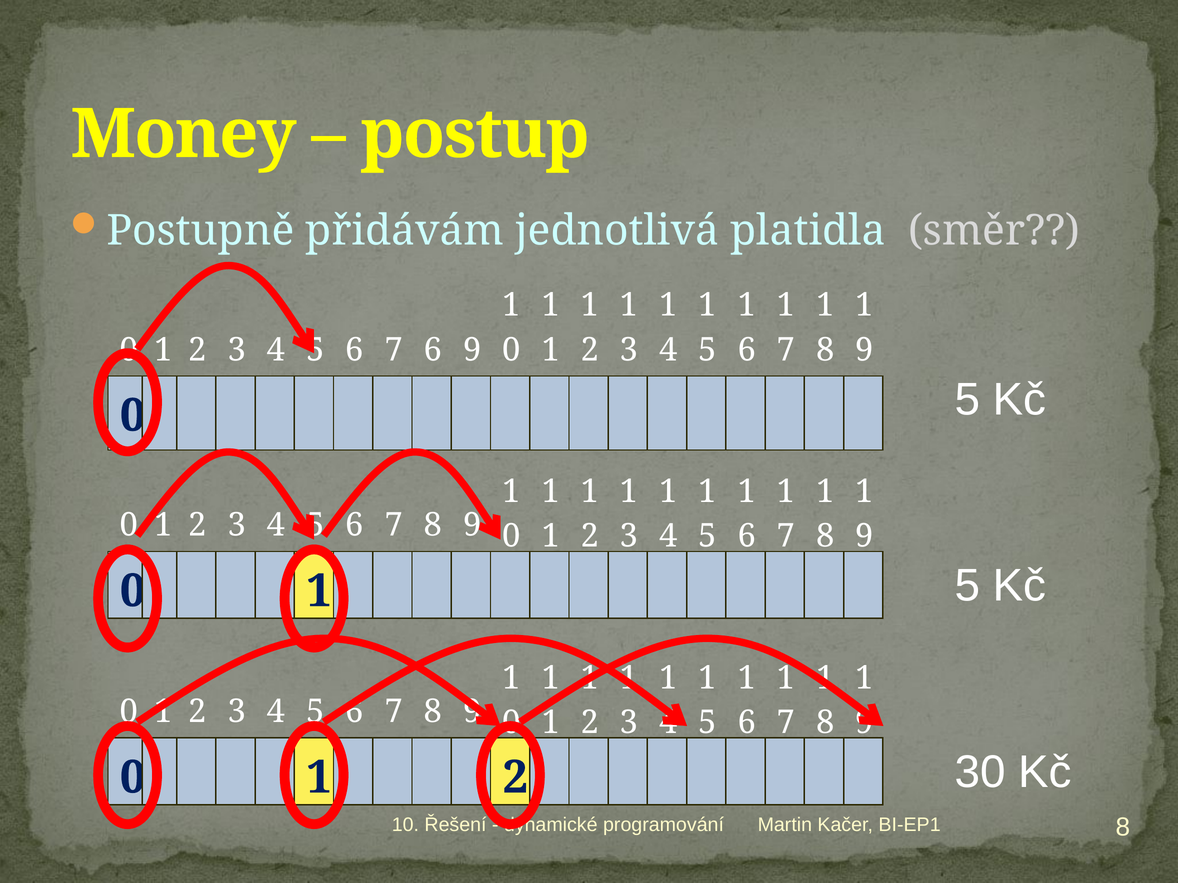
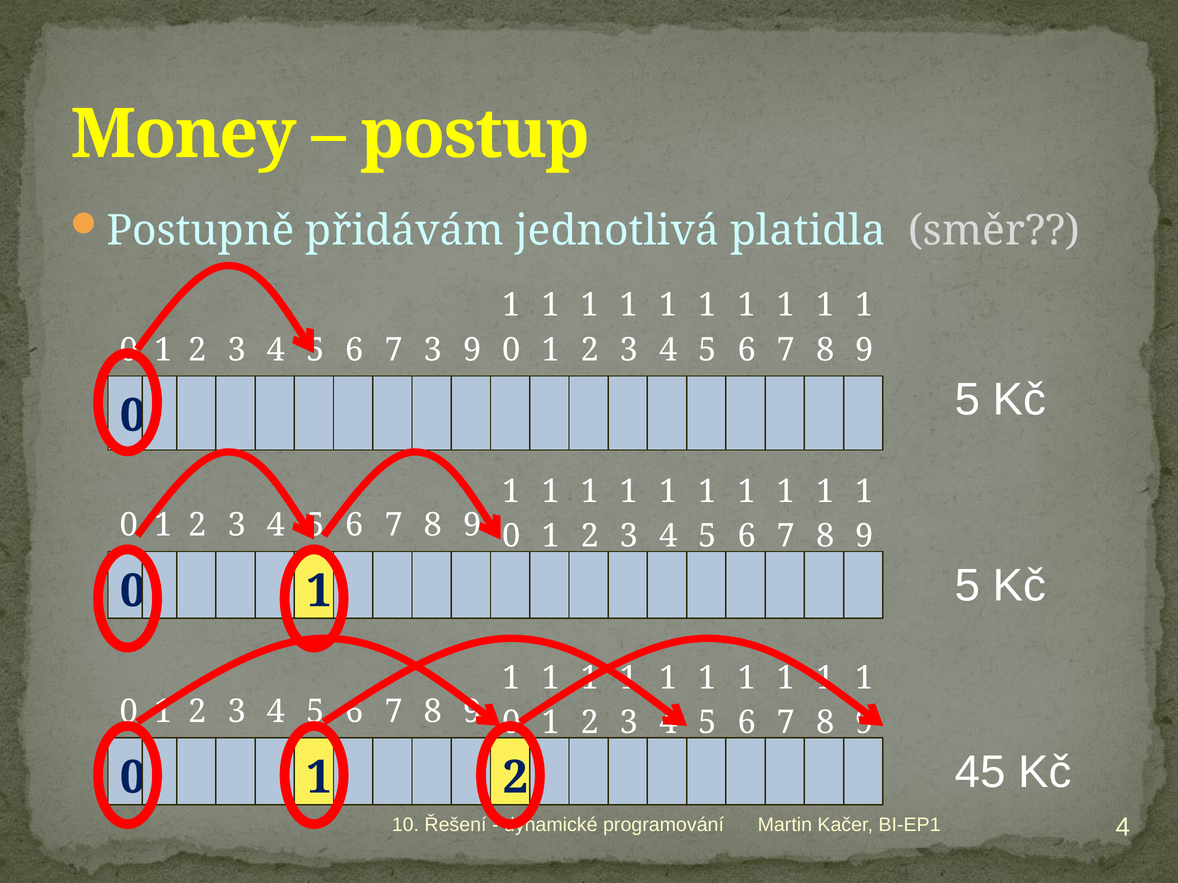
7 6: 6 -> 3 (433, 350)
30: 30 -> 45 (980, 773)
BI-EP1 8: 8 -> 4 (1123, 828)
